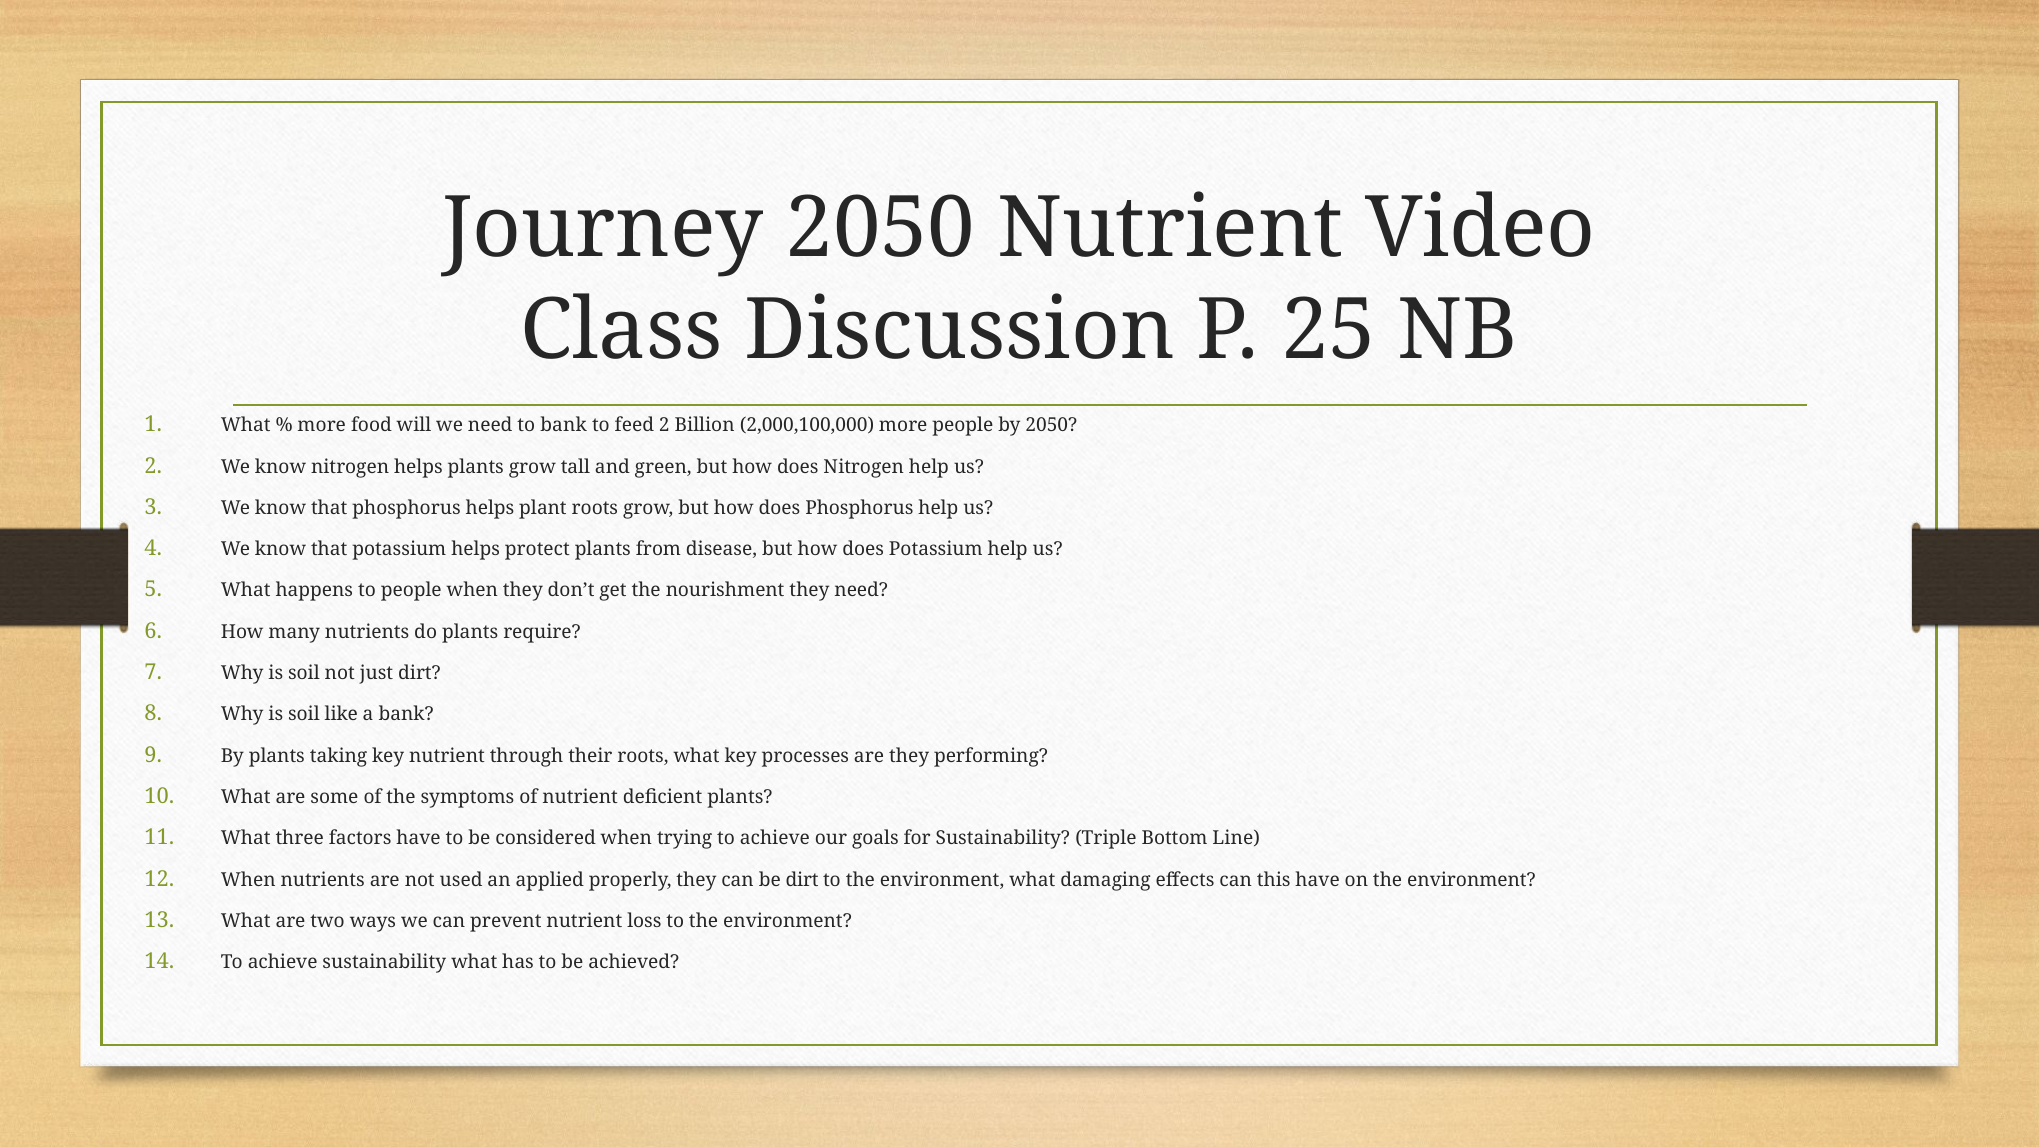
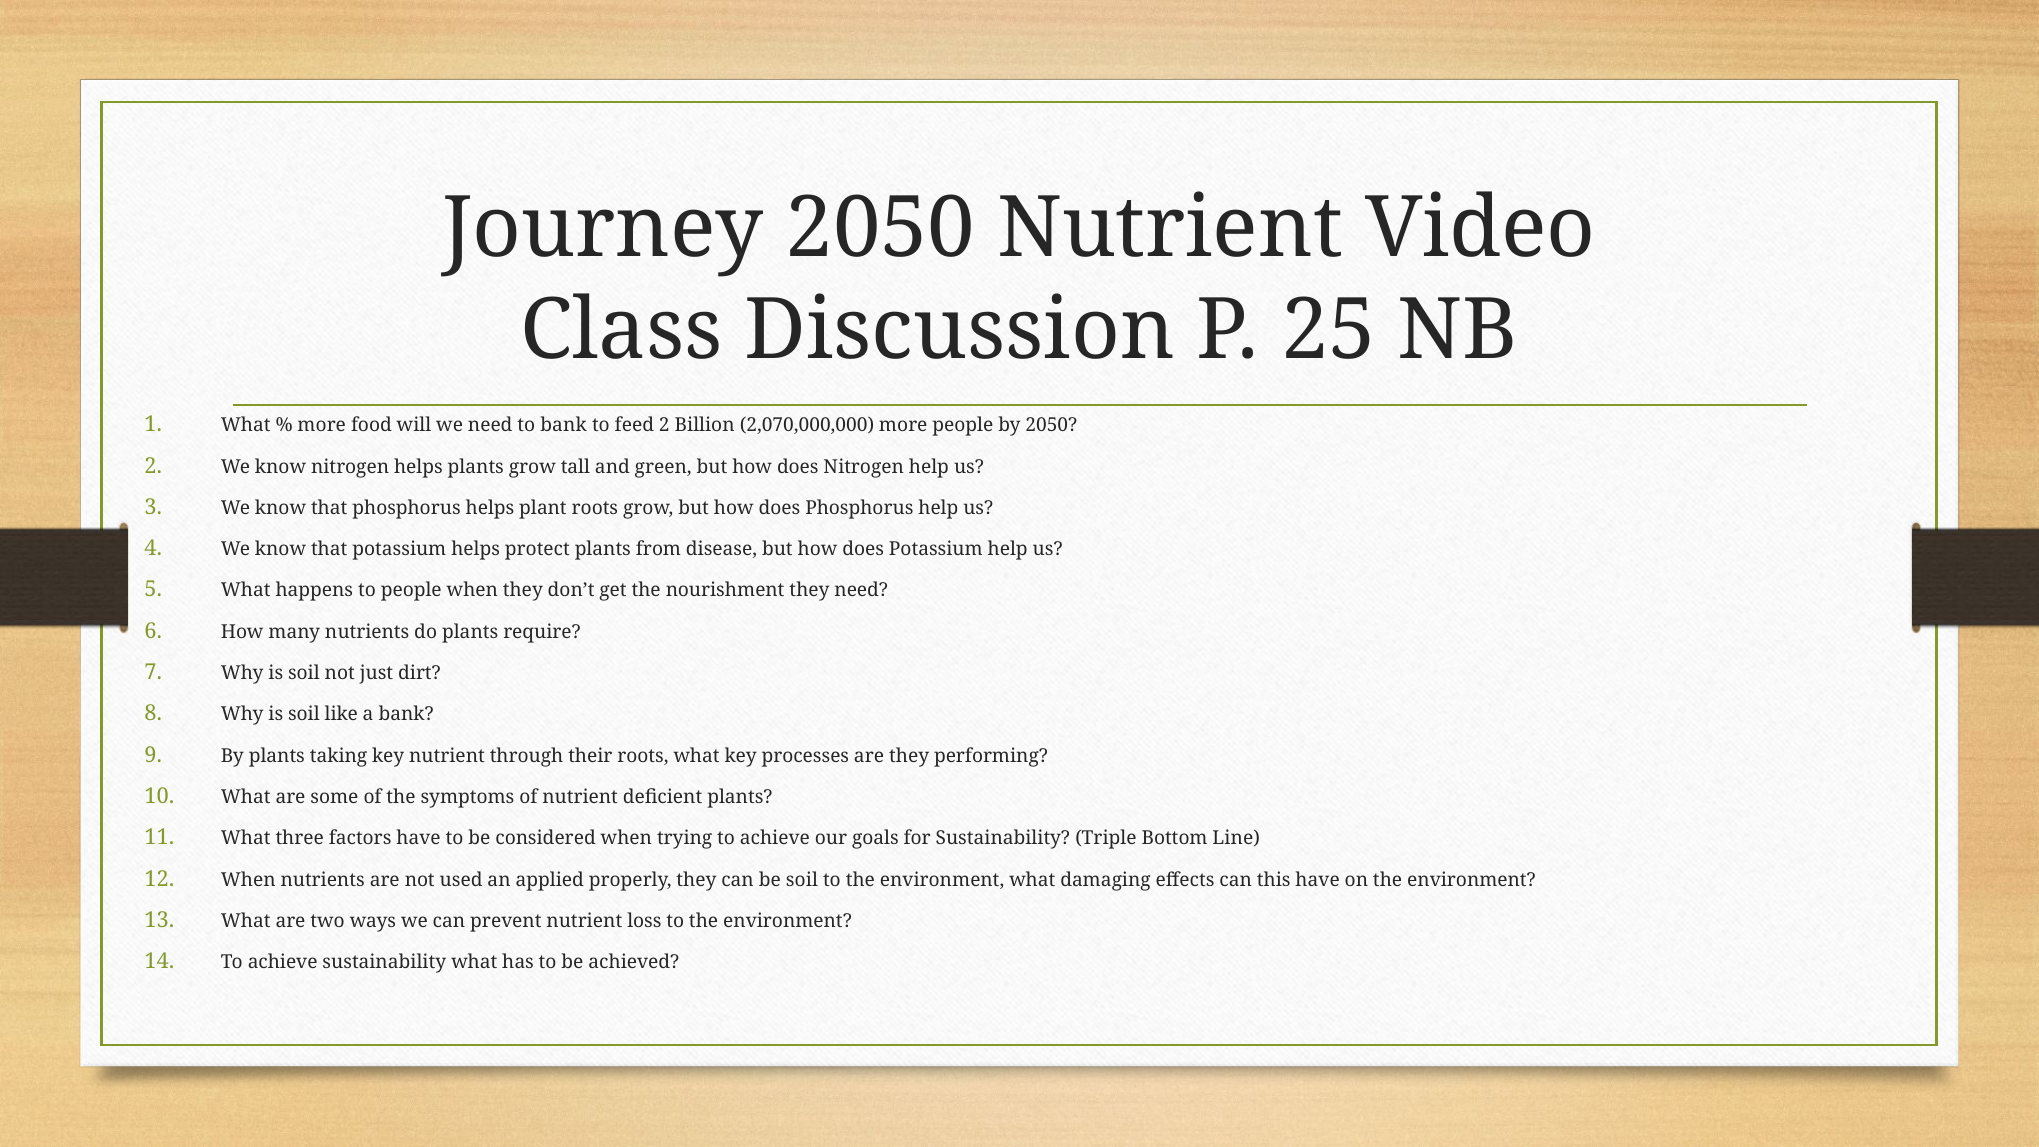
2,000,100,000: 2,000,100,000 -> 2,070,000,000 (807, 425)
be dirt: dirt -> soil (802, 880)
